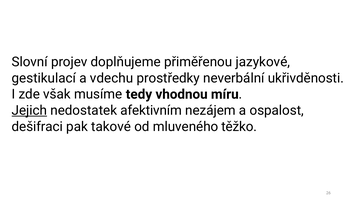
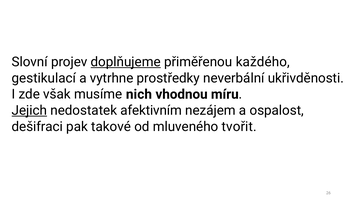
doplňujeme underline: none -> present (126, 62)
jazykové: jazykové -> každého (263, 62)
vdechu: vdechu -> vytrhne (112, 78)
tedy: tedy -> nich (139, 94)
těžko: těžko -> tvořit (239, 126)
